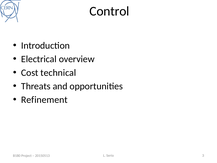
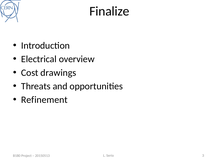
Control: Control -> Finalize (109, 11)
technical: technical -> drawings (58, 73)
